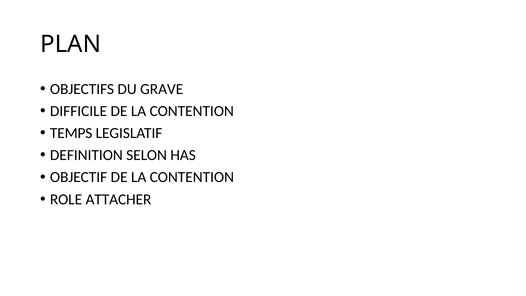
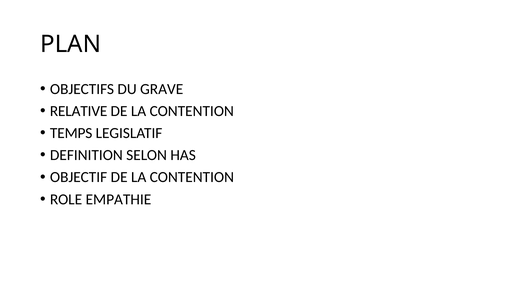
DIFFICILE: DIFFICILE -> RELATIVE (79, 111)
ATTACHER: ATTACHER -> EMPATHIE (118, 199)
